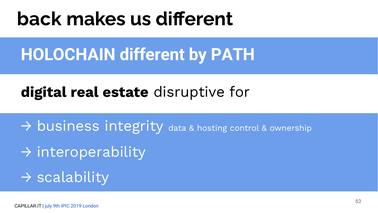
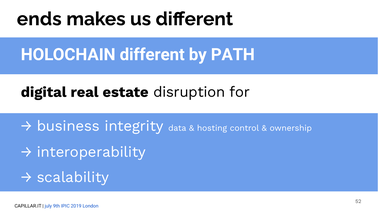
back: back -> ends (39, 19)
disruptive: disruptive -> disruption (189, 92)
